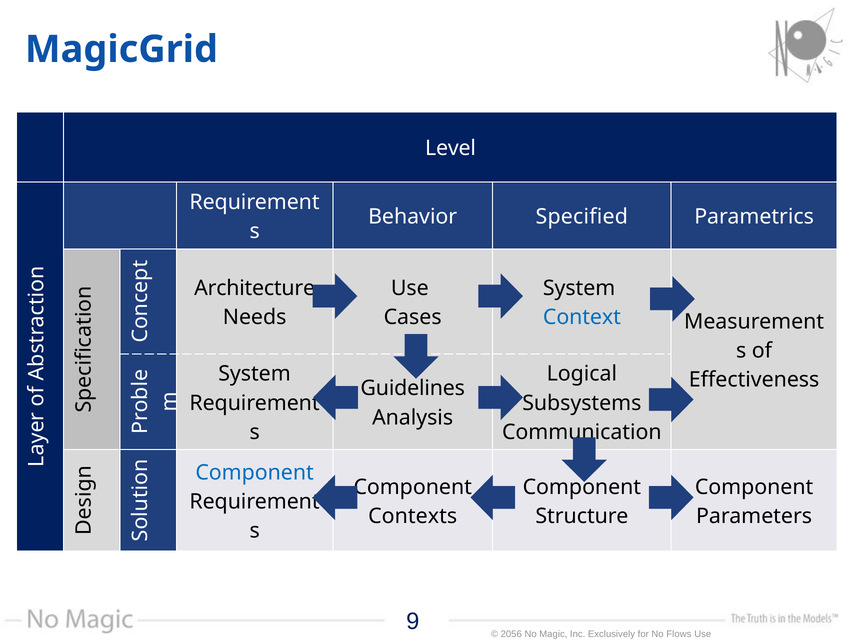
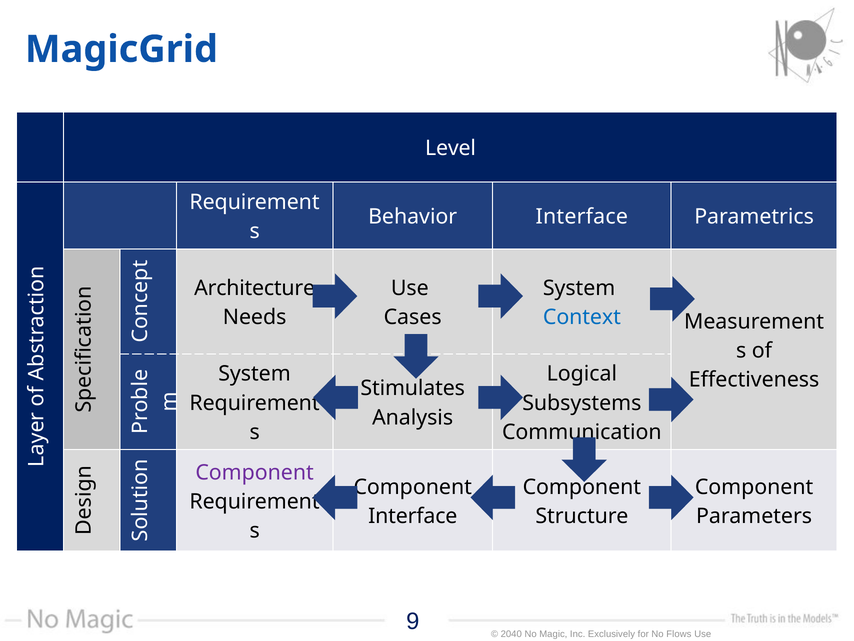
Behavior Specified: Specified -> Interface (582, 217)
Guidelines: Guidelines -> Stimulates (413, 388)
Component colour: blue -> purple (255, 472)
Contexts: Contexts -> Interface (413, 516)
2056: 2056 -> 2040 (511, 633)
